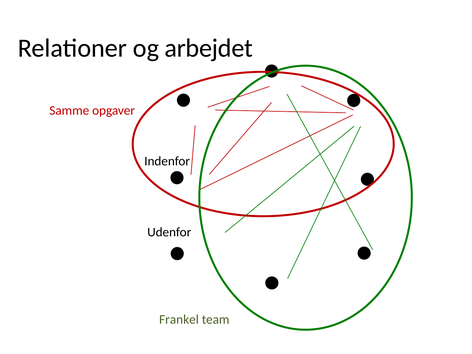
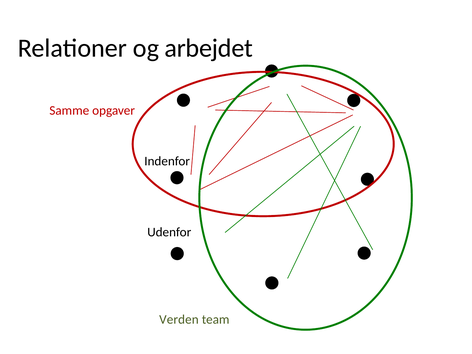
Frankel: Frankel -> Verden (179, 319)
